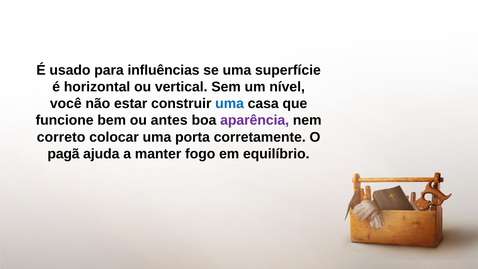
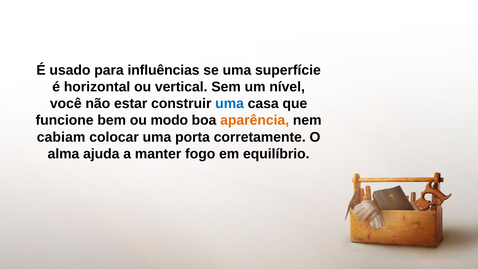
antes: antes -> modo (169, 120)
aparência colour: purple -> orange (255, 120)
correto: correto -> cabiam (61, 137)
pagã: pagã -> alma (63, 154)
